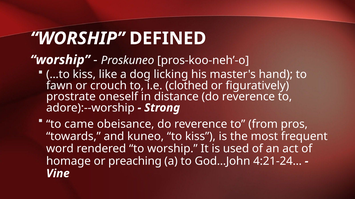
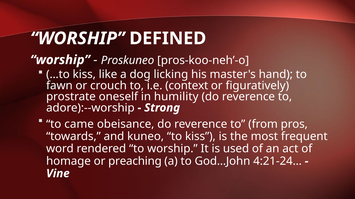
clothed: clothed -> context (187, 86)
distance: distance -> humility (176, 97)
